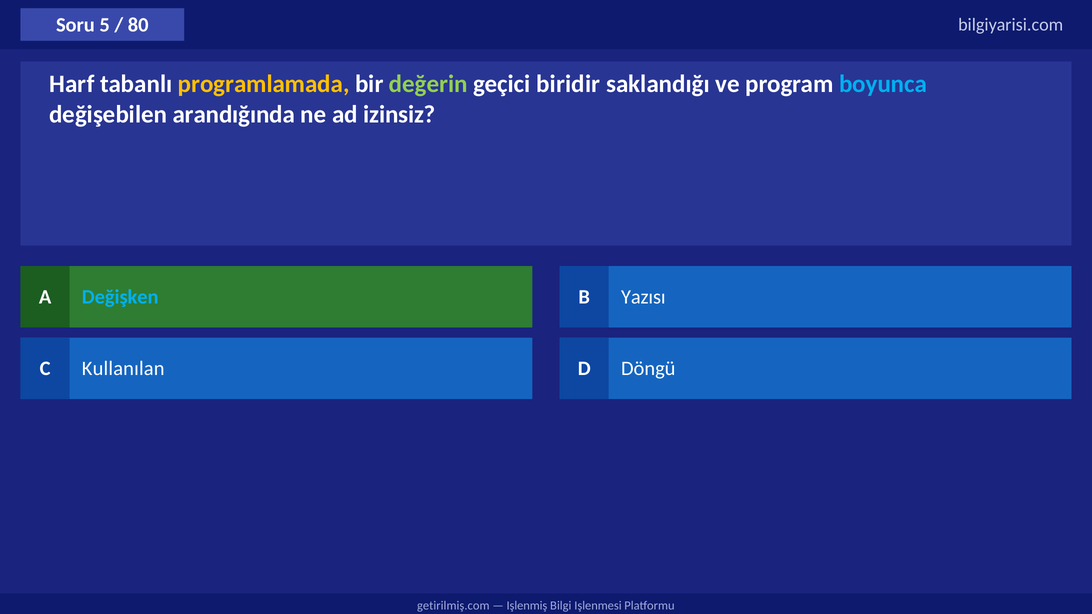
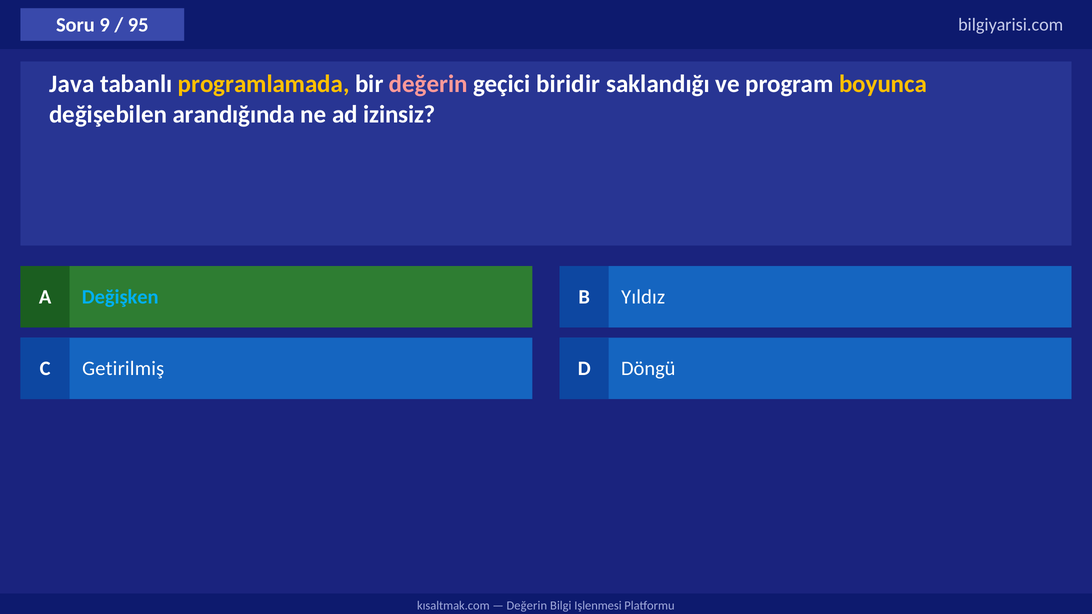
5: 5 -> 9 (105, 25)
80: 80 -> 95 (138, 25)
Harf: Harf -> Java (72, 84)
değerin colour: light green -> pink (428, 84)
boyunca colour: light blue -> yellow (883, 84)
Yazısı: Yazısı -> Yıldız (643, 297)
Kullanılan: Kullanılan -> Getirilmiş (123, 369)
getirilmiş.com: getirilmiş.com -> kısaltmak.com (453, 606)
Işlenmiş: Işlenmiş -> Değerin (527, 606)
